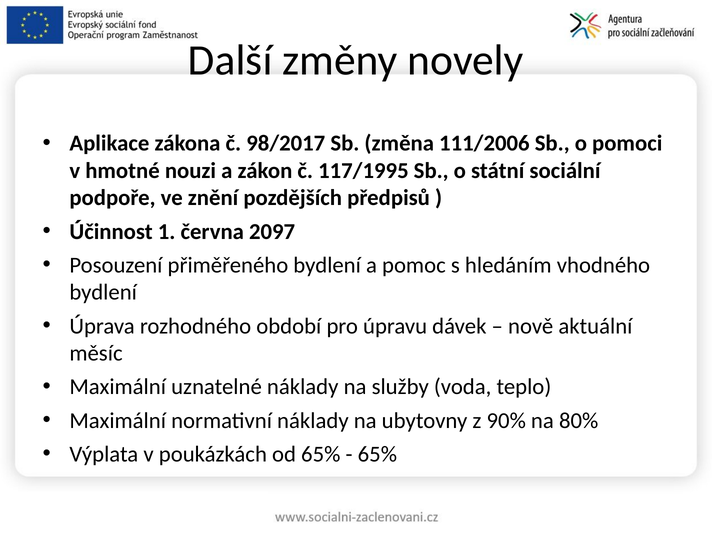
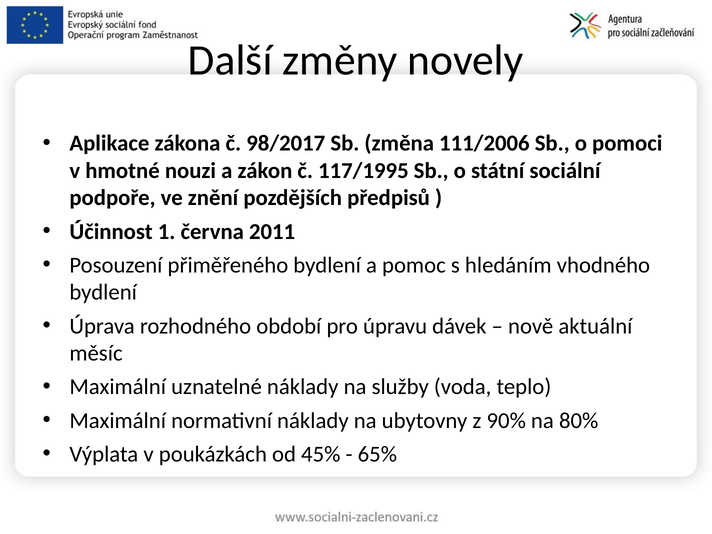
2097: 2097 -> 2011 (272, 232)
od 65%: 65% -> 45% (321, 454)
